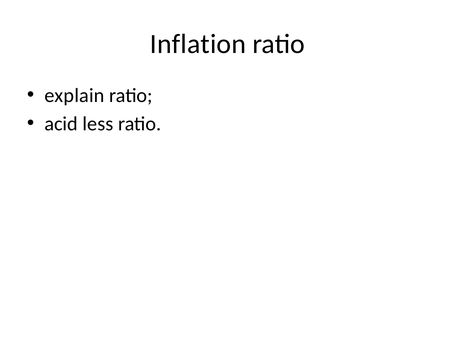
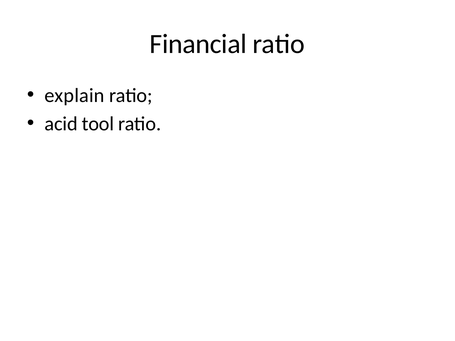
Inflation: Inflation -> Financial (198, 44)
less: less -> tool (98, 124)
